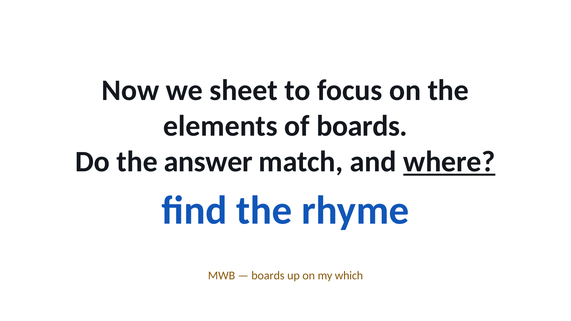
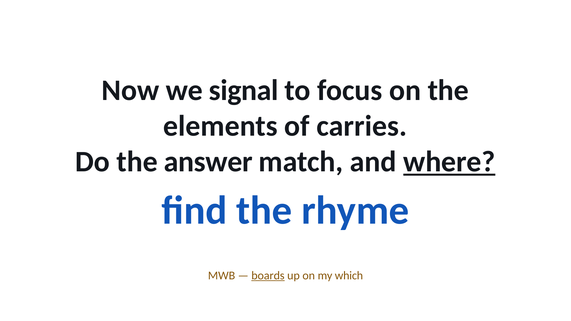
sheet: sheet -> signal (244, 91)
of boards: boards -> carries (362, 126)
boards underline: none -> present (268, 276)
